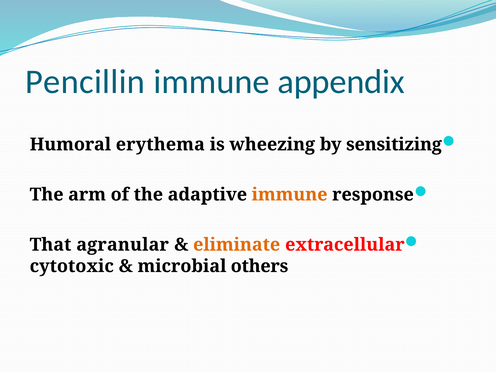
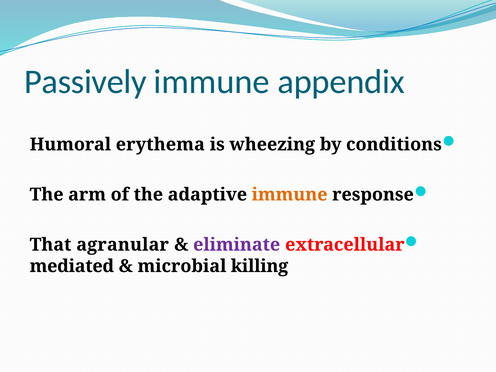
Pencillin: Pencillin -> Passively (85, 82)
sensitizing: sensitizing -> conditions (394, 144)
eliminate colour: orange -> purple (237, 245)
cytotoxic: cytotoxic -> mediated (72, 266)
others: others -> killing (260, 266)
